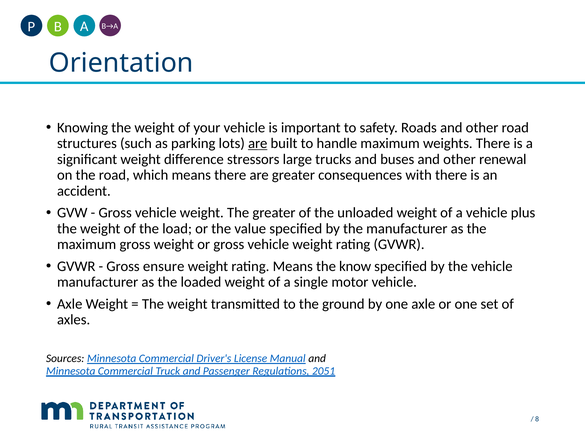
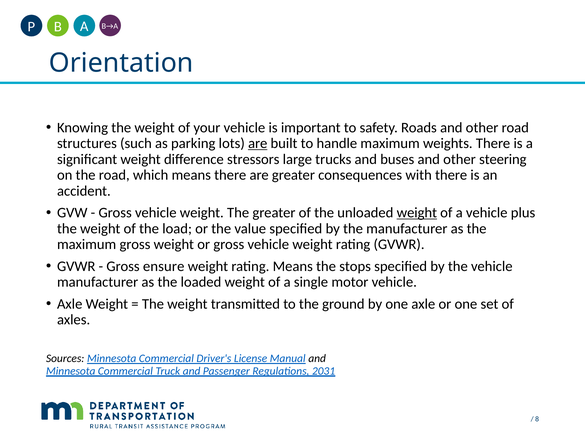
renewal: renewal -> steering (503, 159)
weight underline: none -> present (417, 213)
know: know -> stops (355, 266)
2051: 2051 -> 2031 (324, 371)
